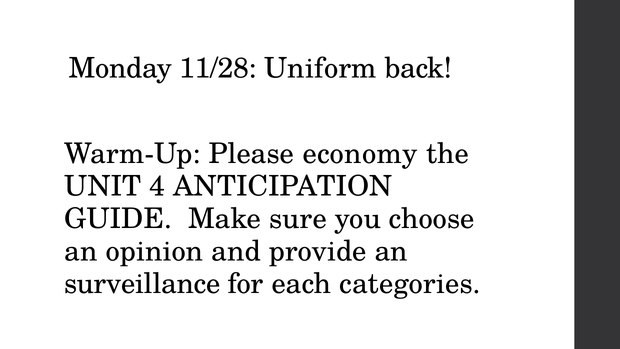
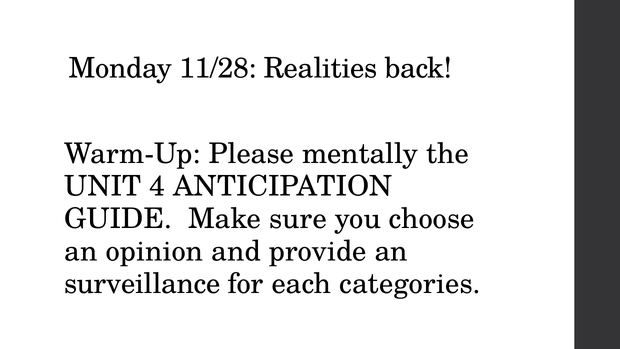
Uniform: Uniform -> Realities (321, 68)
economy: economy -> mentally (360, 154)
